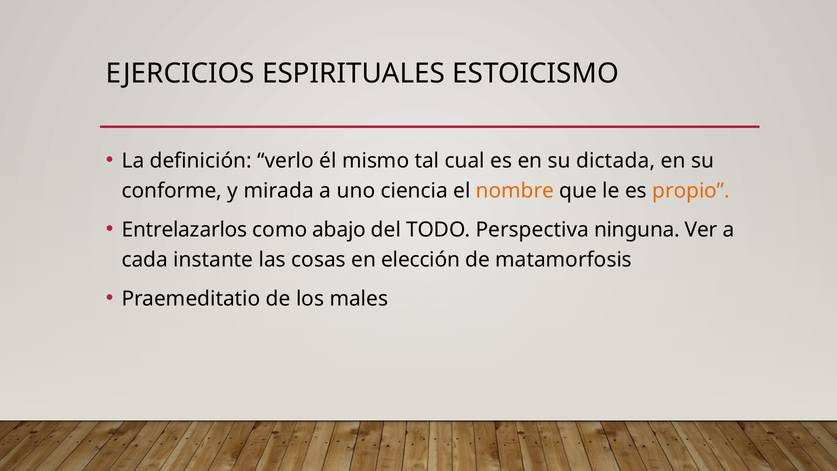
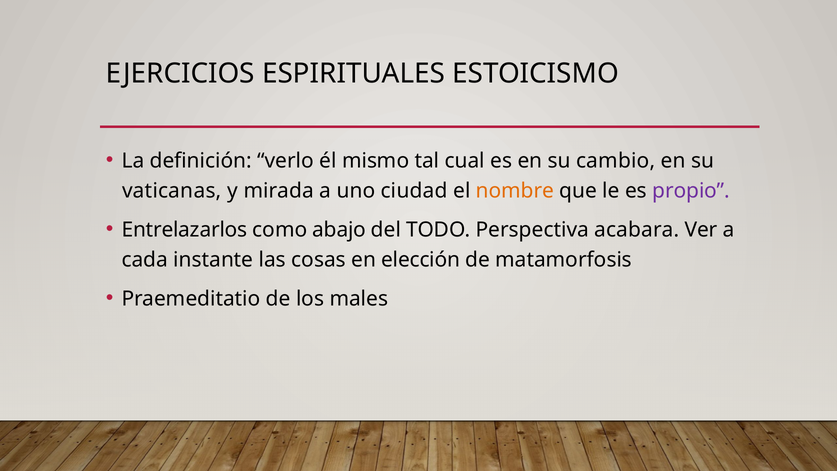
dictada: dictada -> cambio (616, 161)
conforme: conforme -> vaticanas (172, 191)
ciencia: ciencia -> ciudad (414, 191)
propio colour: orange -> purple (691, 191)
ninguna: ninguna -> acabara (637, 230)
